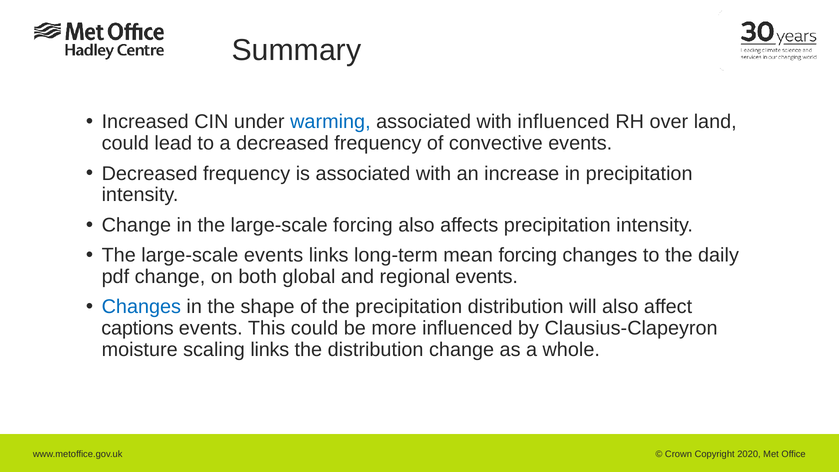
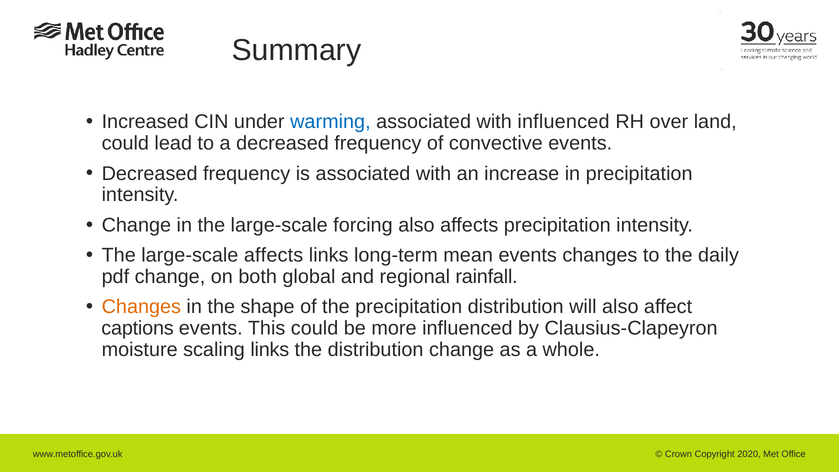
large-scale events: events -> affects (274, 255)
mean forcing: forcing -> events (528, 255)
regional events: events -> rainfall (487, 277)
Changes colour: blue -> orange (141, 307)
